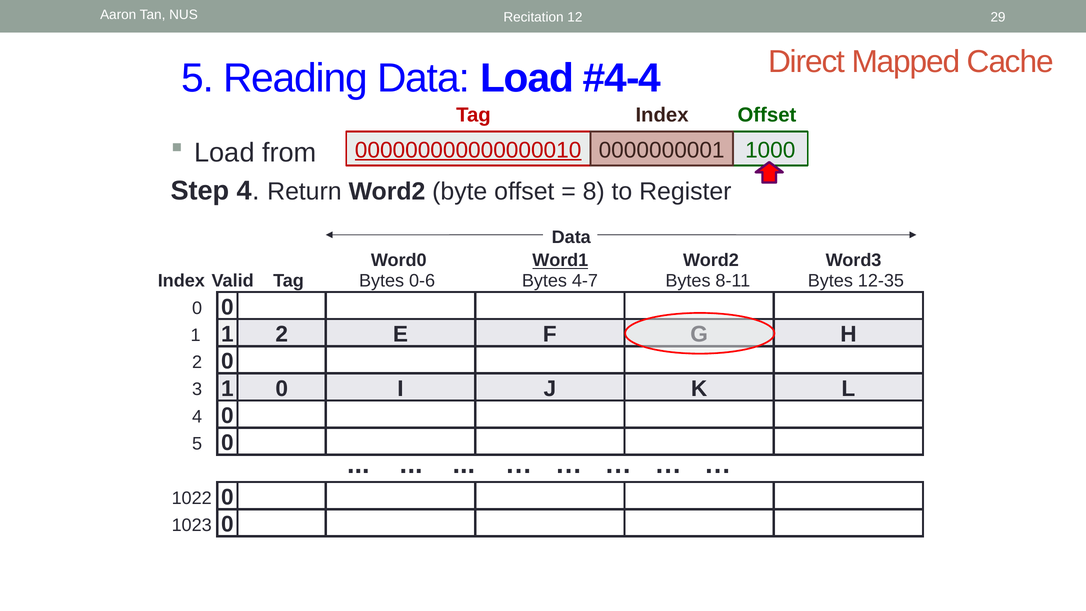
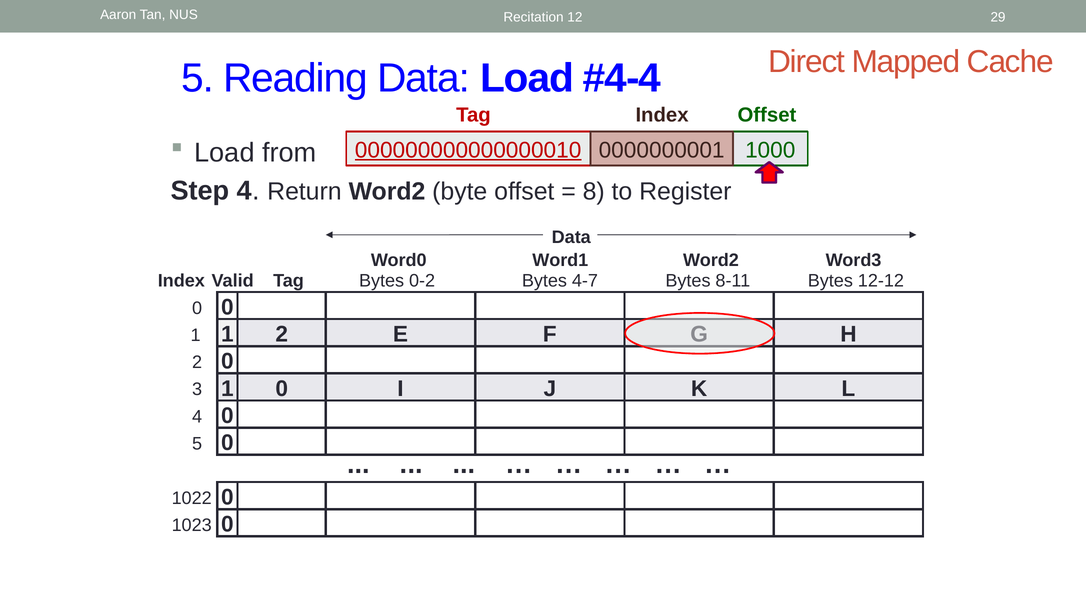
Word1 underline: present -> none (560, 260)
0-6: 0-6 -> 0-2 (422, 281)
12-35: 12-35 -> 12-12 (881, 281)
